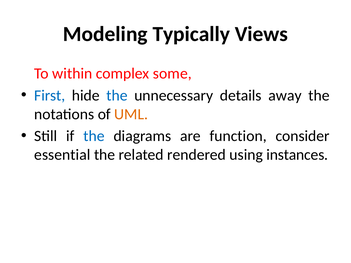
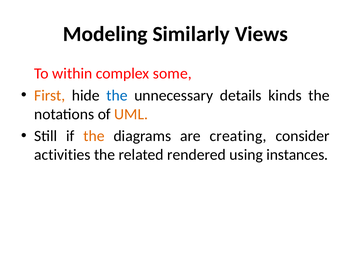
Typically: Typically -> Similarly (191, 34)
First colour: blue -> orange (50, 96)
away: away -> kinds (285, 96)
the colour: blue -> orange (94, 136)
function: function -> creating (238, 136)
essential: essential -> activities (62, 155)
